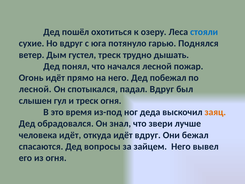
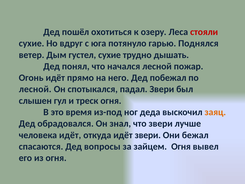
стояли colour: blue -> red (204, 32)
густел треск: треск -> сухие (110, 55)
падал Вдруг: Вдруг -> Звери (162, 89)
идёт вдруг: вдруг -> звери (148, 135)
зайцем Него: Него -> Огня (181, 146)
